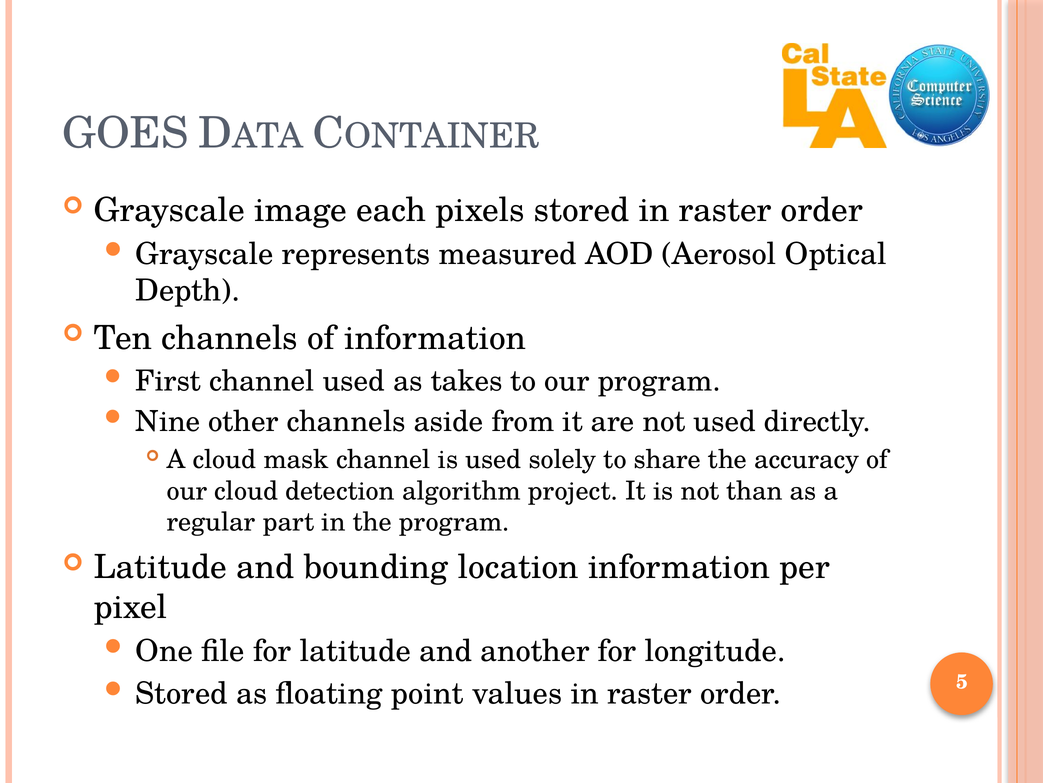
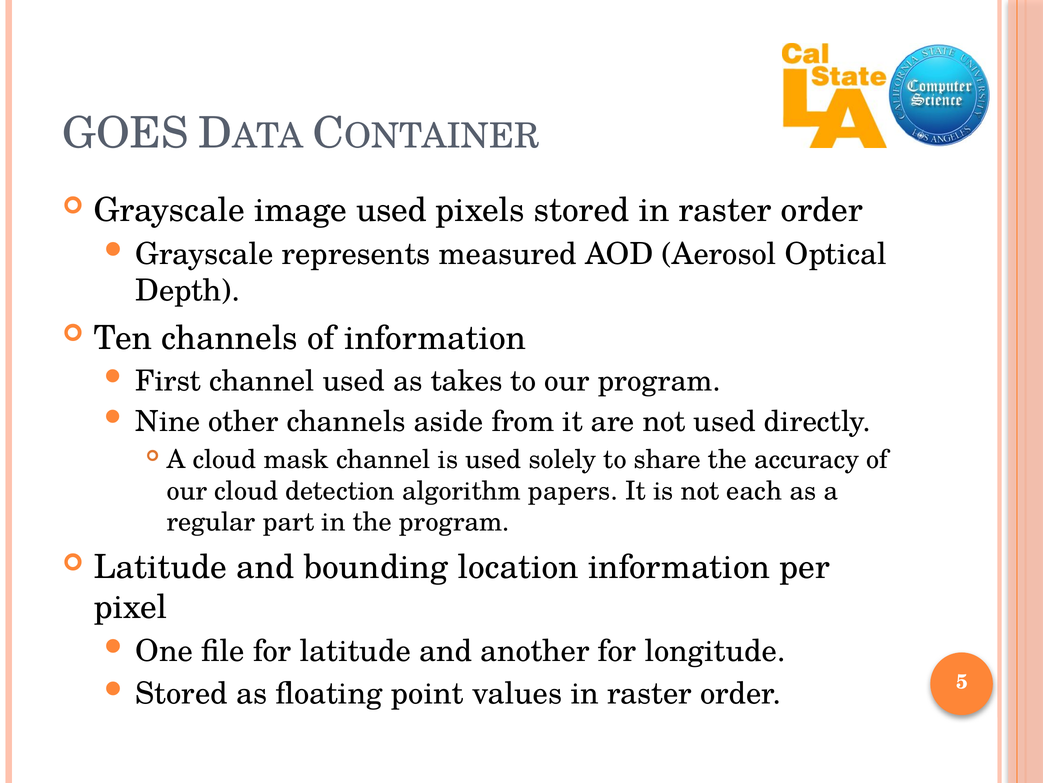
image each: each -> used (391, 210)
project: project -> papers (573, 490)
than: than -> each (754, 490)
